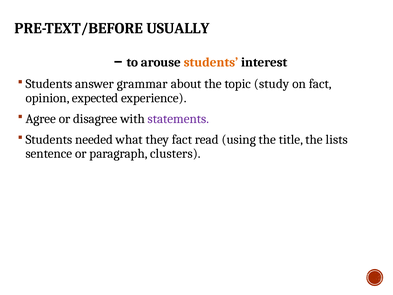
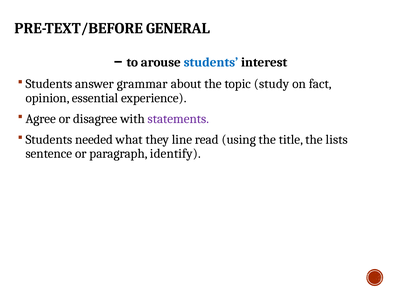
USUALLY: USUALLY -> GENERAL (178, 28)
students colour: orange -> blue (211, 62)
expected: expected -> essential (95, 98)
they fact: fact -> line (182, 139)
clusters: clusters -> identify (175, 153)
